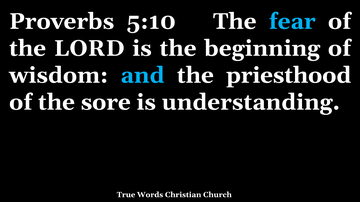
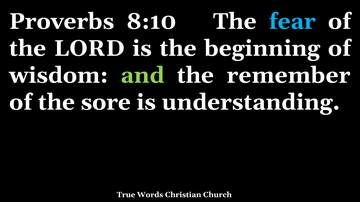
5:10: 5:10 -> 8:10 (151, 21)
and colour: light blue -> light green (142, 75)
priesthood: priesthood -> remember (288, 75)
